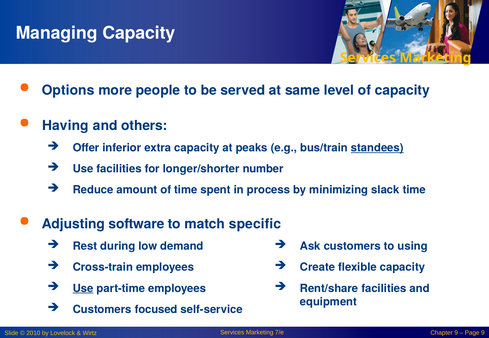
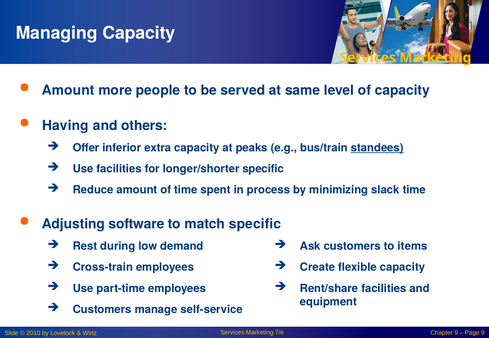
Options: Options -> Amount (68, 90)
longer/shorter number: number -> specific (263, 169)
using: using -> items (413, 247)
Use underline: present -> none (83, 289)
focused: focused -> manage (156, 310)
